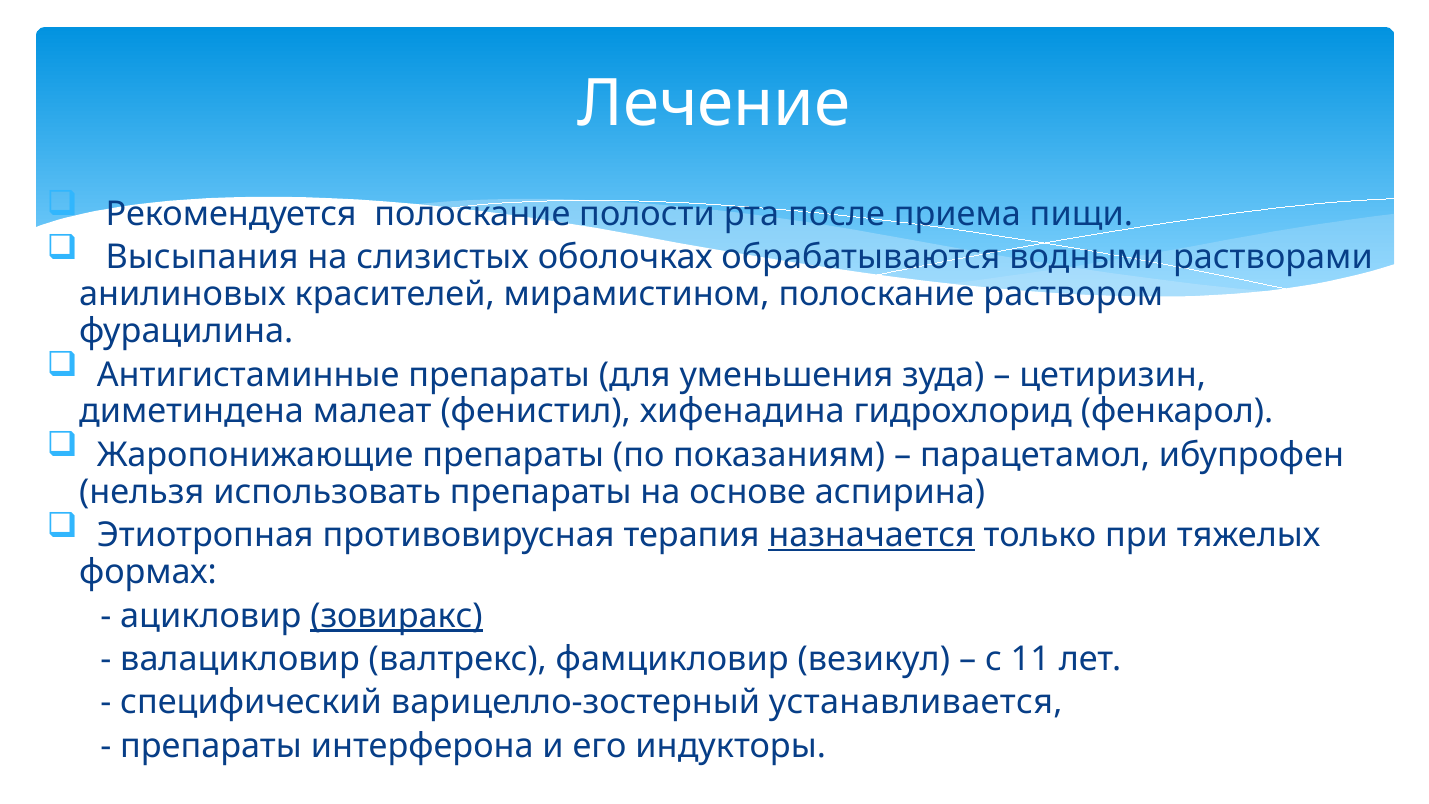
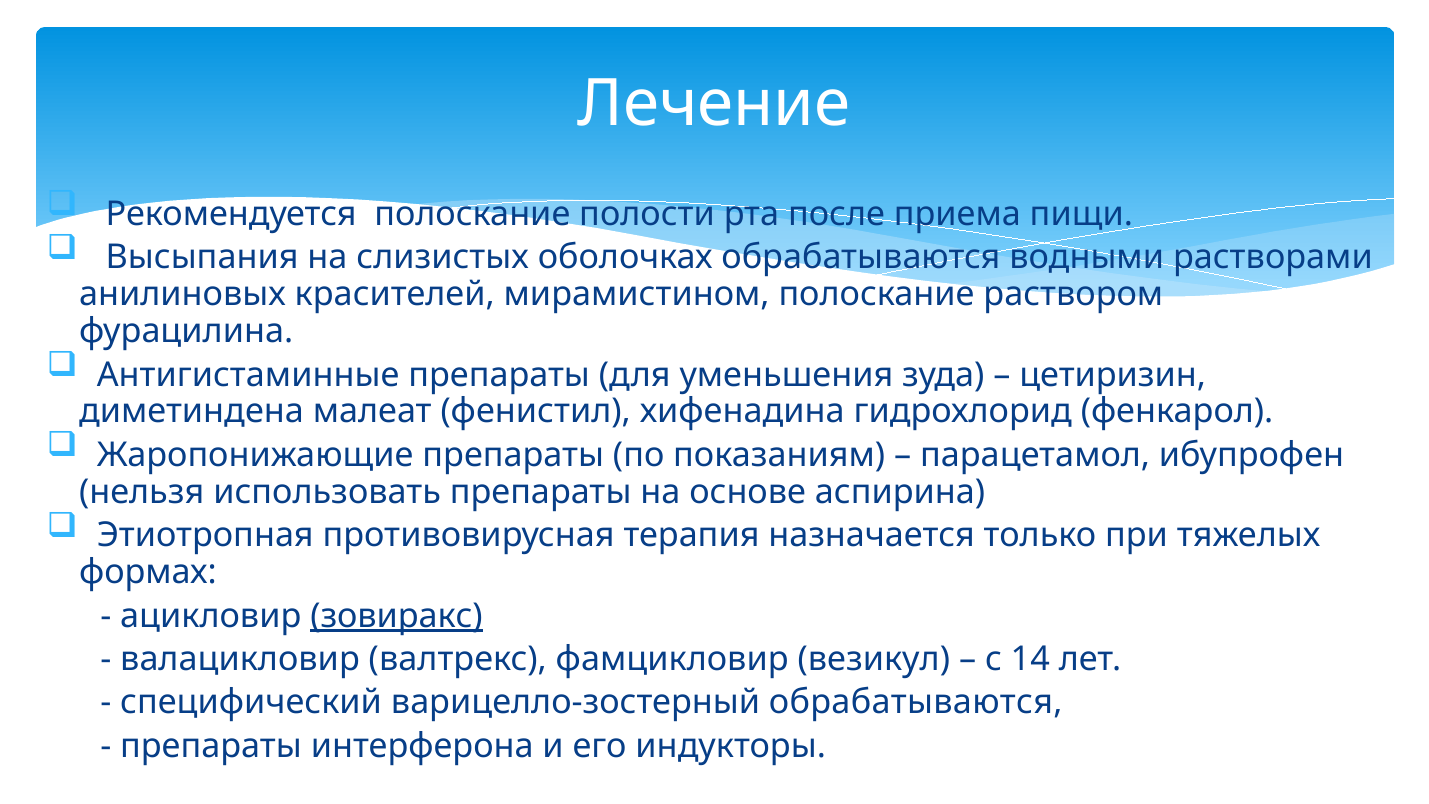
назначается underline: present -> none (872, 535)
11: 11 -> 14 (1030, 659)
варицелло-зостерный устанавливается: устанавливается -> обрабатываются (916, 702)
